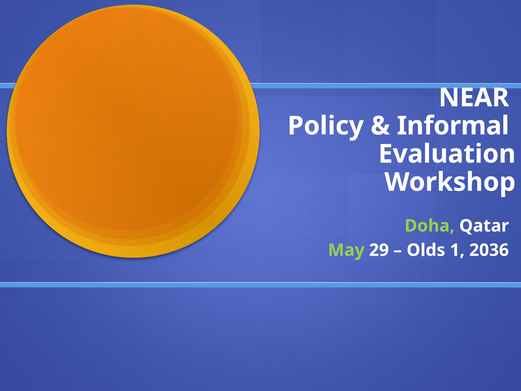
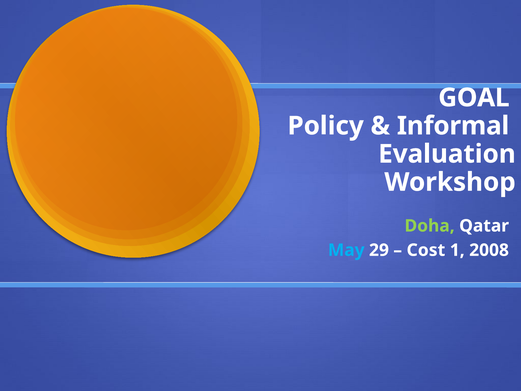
NEAR: NEAR -> GOAL (474, 98)
May colour: light green -> light blue (346, 250)
Olds: Olds -> Cost (426, 250)
2036: 2036 -> 2008 (489, 250)
